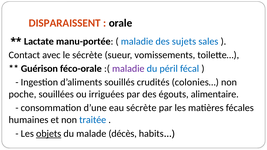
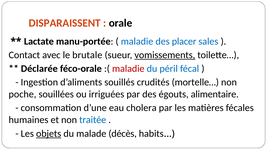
sujets: sujets -> placer (184, 41)
le sécrète: sécrète -> brutale (87, 55)
vomissements underline: none -> present (165, 55)
Guérison: Guérison -> Déclarée (39, 69)
maladie colour: purple -> red (128, 69)
colonies…: colonies… -> mortelle… (195, 82)
eau sécrète: sécrète -> cholera (141, 108)
